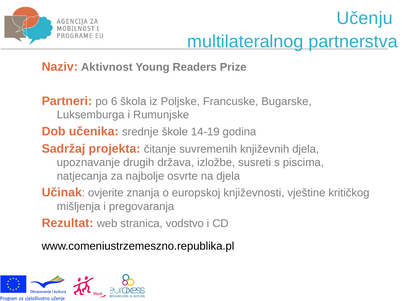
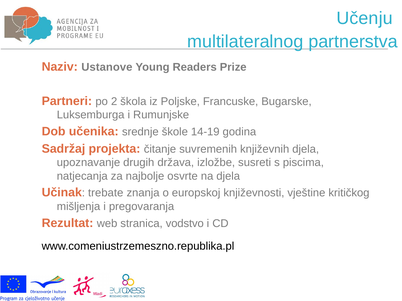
Aktivnost: Aktivnost -> Ustanove (107, 67)
6: 6 -> 2 (114, 102)
ovjerite: ovjerite -> trebate (106, 193)
